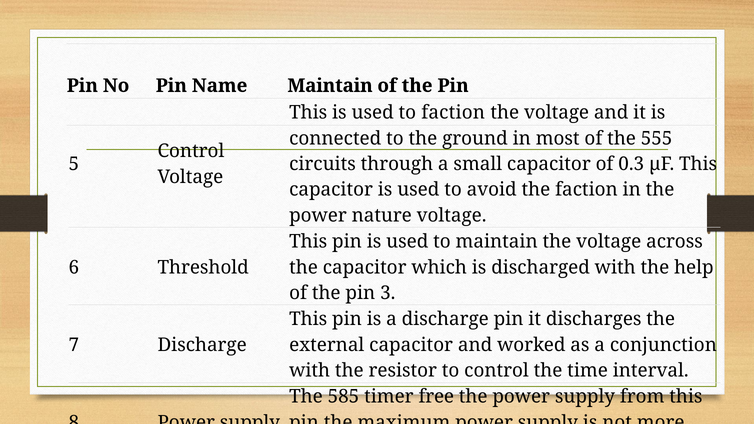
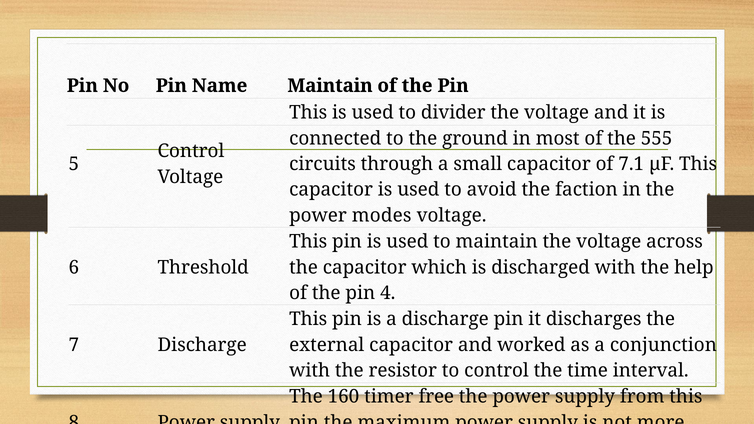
to faction: faction -> divider (453, 113)
0.3: 0.3 -> 7.1 (631, 164)
nature: nature -> modes (382, 216)
3: 3 -> 4 (388, 293)
585: 585 -> 160 (343, 397)
